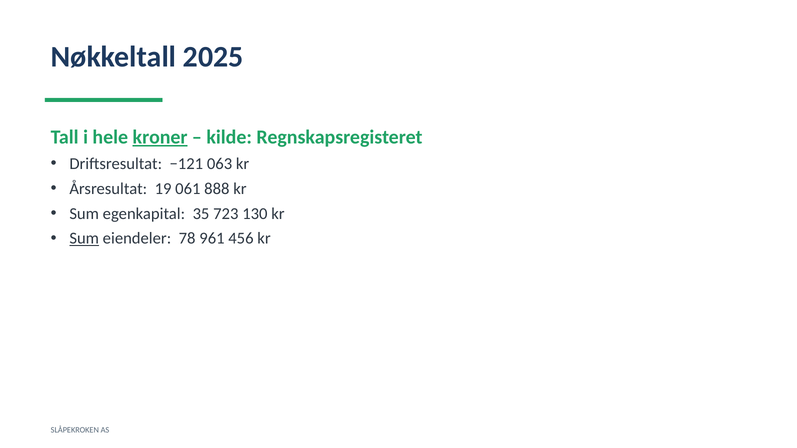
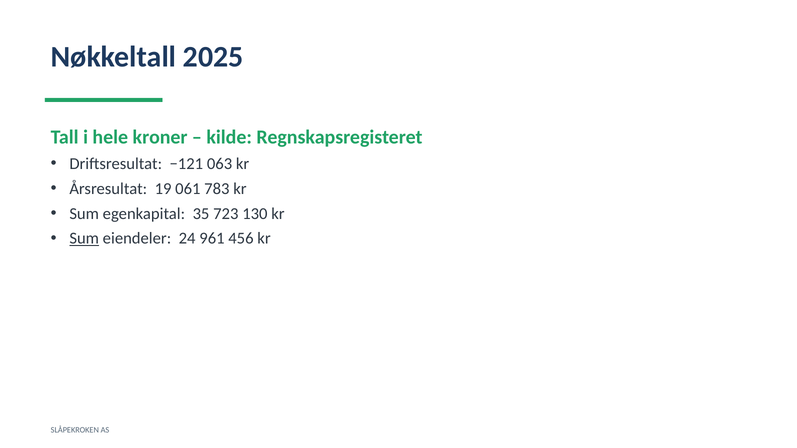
kroner underline: present -> none (160, 137)
888: 888 -> 783 (217, 189)
78: 78 -> 24 (187, 239)
